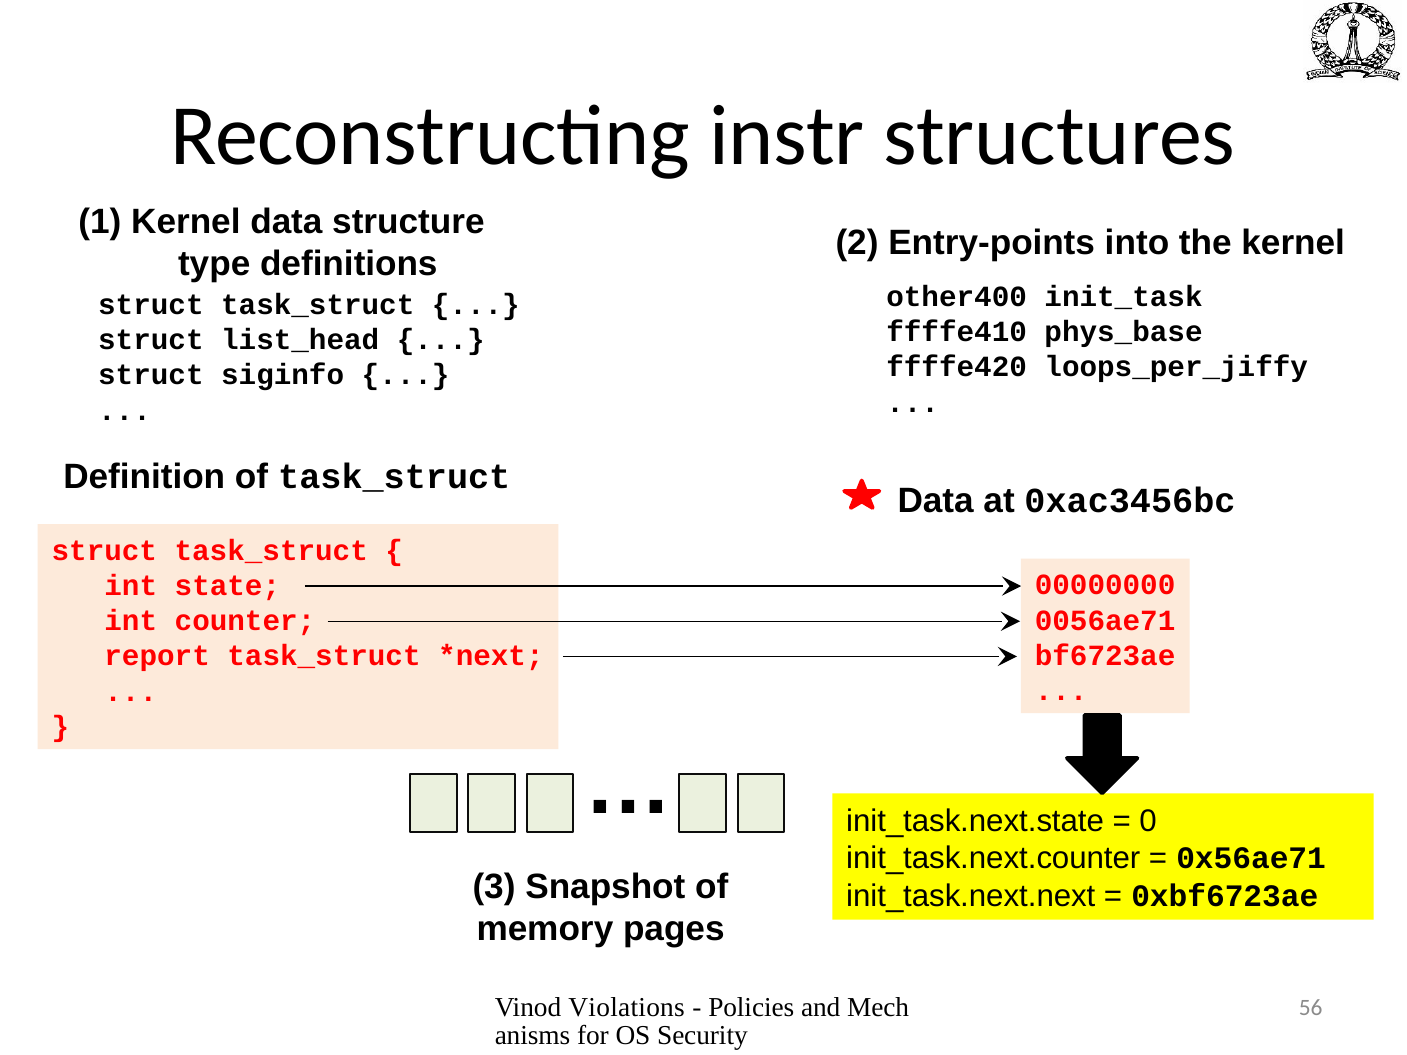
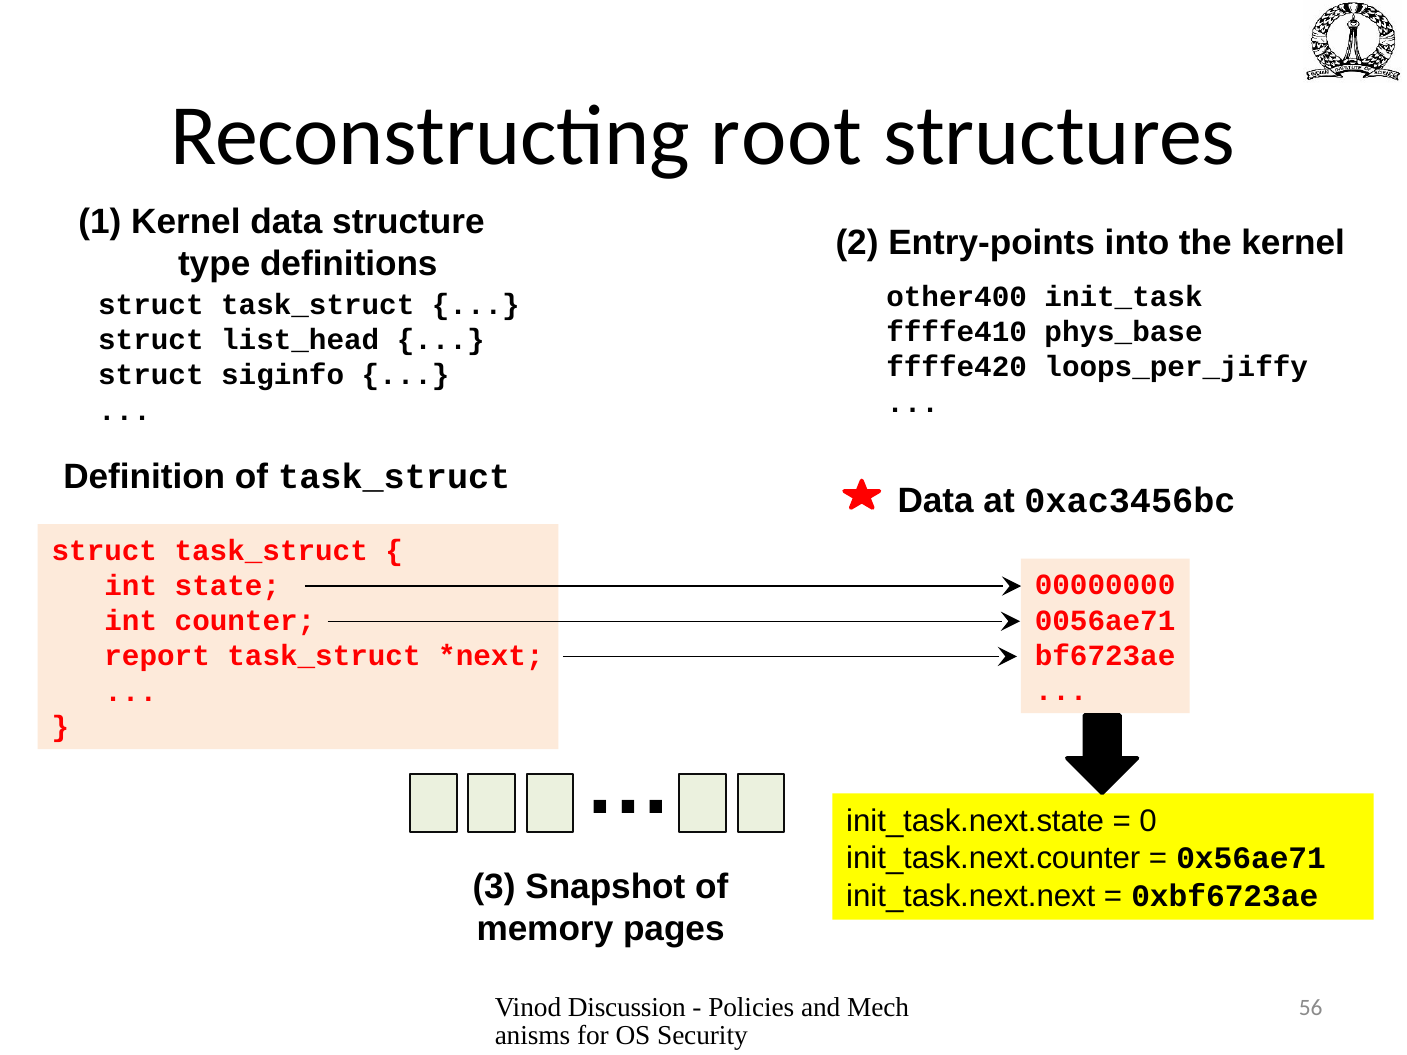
instr: instr -> root (786, 136)
Violations: Violations -> Discussion (627, 1008)
